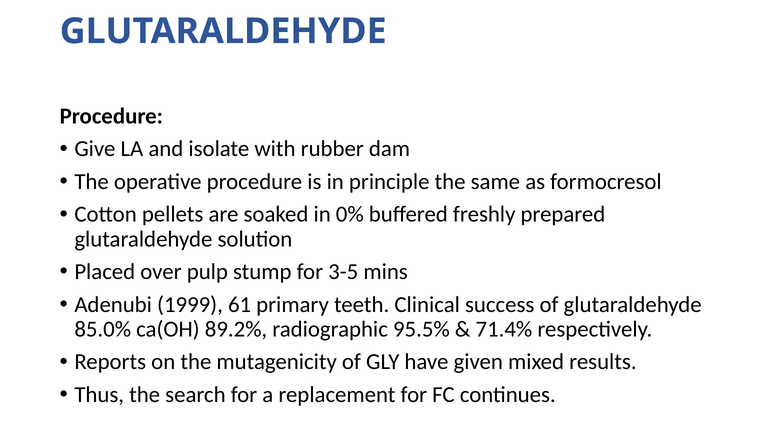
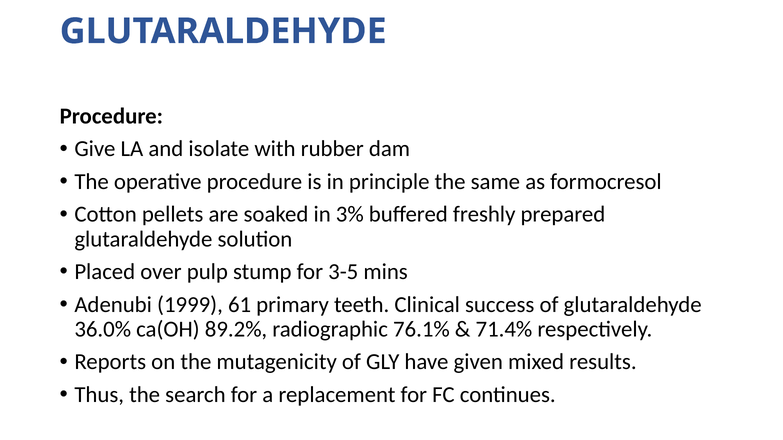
0%: 0% -> 3% (350, 215)
85.0%: 85.0% -> 36.0% (103, 329)
95.5%: 95.5% -> 76.1% (421, 329)
